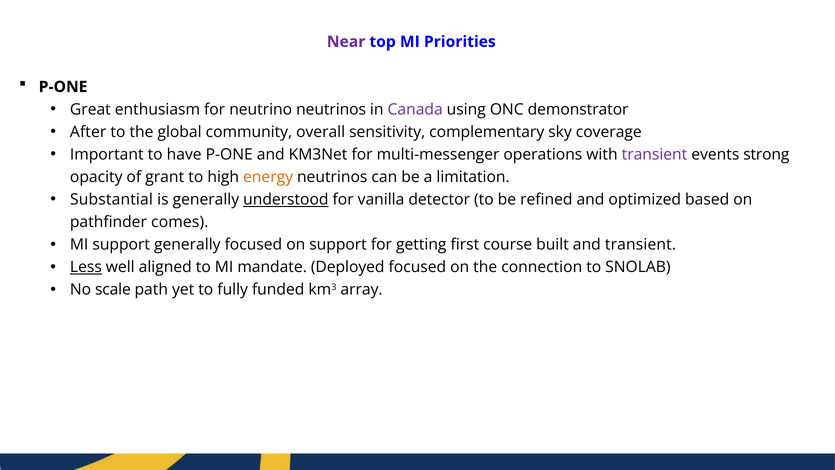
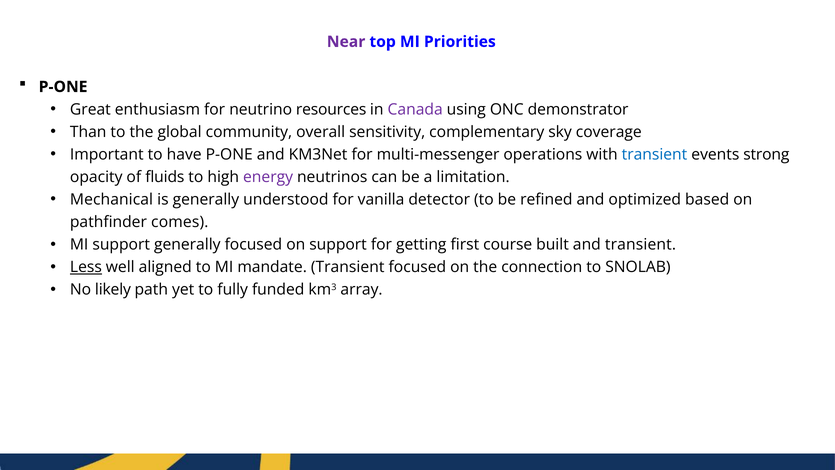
neutrino neutrinos: neutrinos -> resources (331, 109)
After: After -> Than (88, 132)
transient colour: purple -> blue (655, 154)
grant: grant -> fluids (165, 177)
energy colour: orange -> purple (268, 177)
Substantial: Substantial -> Mechanical (112, 199)
understood underline: present -> none (286, 199)
mandate Deployed: Deployed -> Transient (348, 267)
scale: scale -> likely (113, 290)
